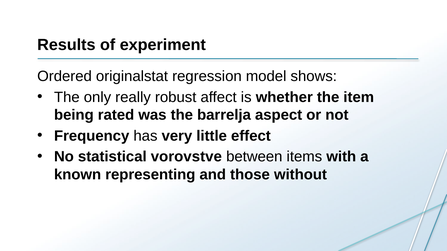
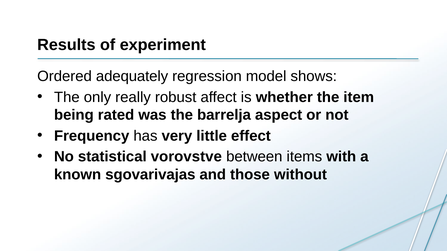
originalstat: originalstat -> adequately (132, 76)
representing: representing -> sgovarivajas (150, 175)
